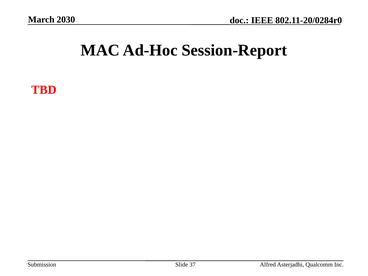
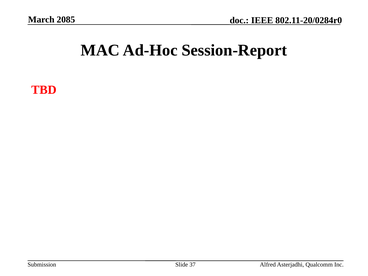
2030: 2030 -> 2085 (66, 20)
